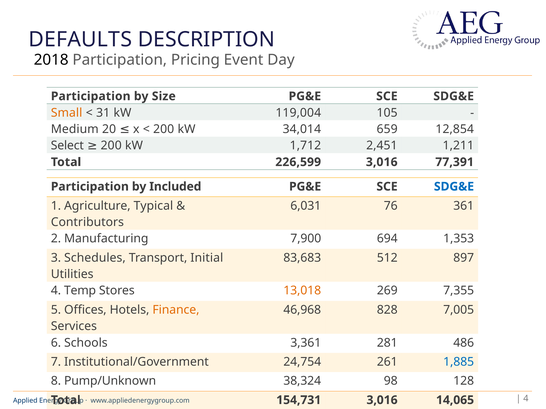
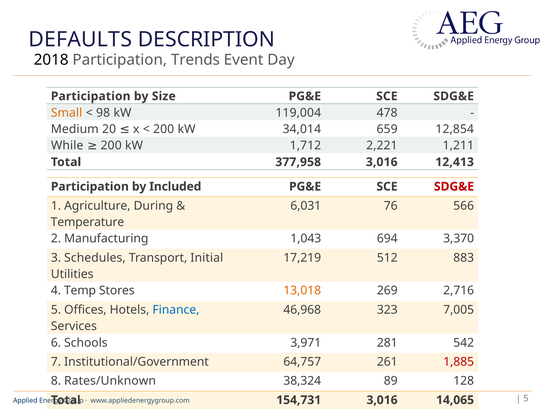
Pricing: Pricing -> Trends (195, 60)
31: 31 -> 98 (103, 113)
105: 105 -> 478 (387, 113)
2,451: 2,451 -> 2,221 (382, 146)
Select: Select -> While (67, 146)
226,599: 226,599 -> 377,958 (298, 162)
77,391: 77,391 -> 12,413 (455, 162)
SDG&E colour: blue -> red (454, 187)
Typical: Typical -> During (153, 206)
361: 361 -> 566 (464, 206)
Contributors: Contributors -> Temperature (87, 222)
7,900: 7,900 -> 1,043 (306, 239)
1,353: 1,353 -> 3,370 (459, 239)
83,683: 83,683 -> 17,219 (302, 258)
897: 897 -> 883 (464, 258)
7,355: 7,355 -> 2,716 (459, 291)
Finance colour: orange -> blue (176, 310)
828: 828 -> 323 (387, 310)
3,361: 3,361 -> 3,971 (306, 343)
486: 486 -> 542 (464, 343)
24,754: 24,754 -> 64,757 (302, 362)
1,885 colour: blue -> red (459, 362)
Pump/Unknown: Pump/Unknown -> Rates/Unknown (110, 381)
98: 98 -> 89 (391, 381)
4: 4 -> 5 (526, 399)
